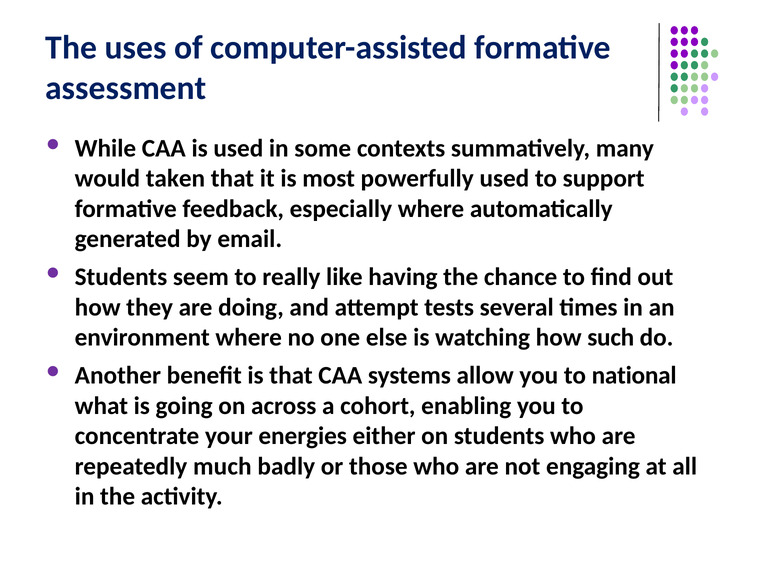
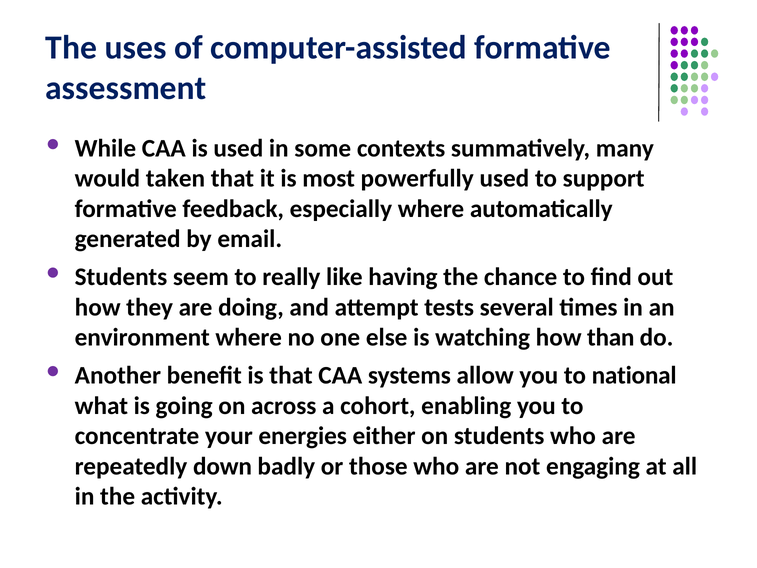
such: such -> than (611, 337)
much: much -> down (222, 466)
